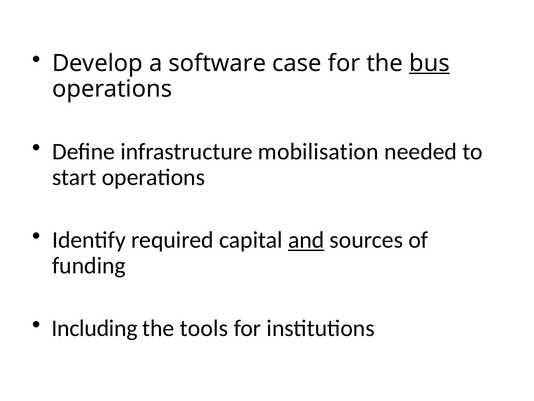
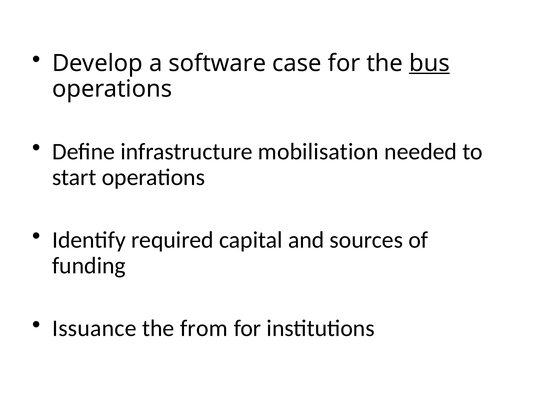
and underline: present -> none (306, 240)
Including: Including -> Issuance (94, 328)
tools: tools -> from (204, 328)
